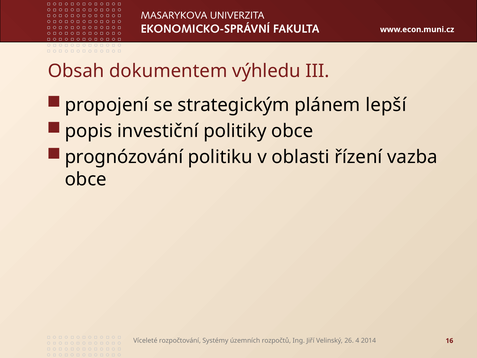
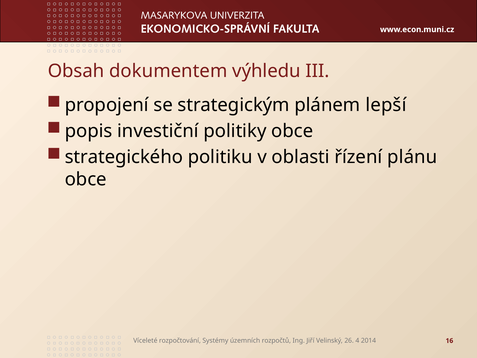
prognózování: prognózování -> strategického (124, 157)
vazba: vazba -> plánu (412, 157)
